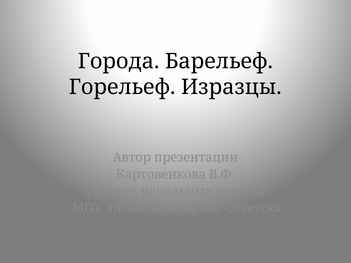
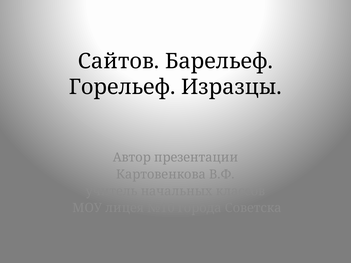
Города: Города -> Сайтов (119, 61)
